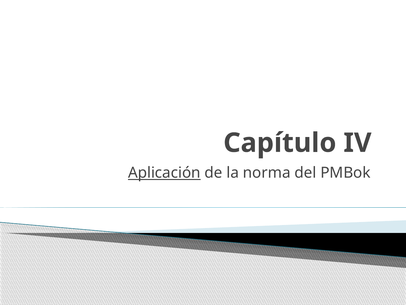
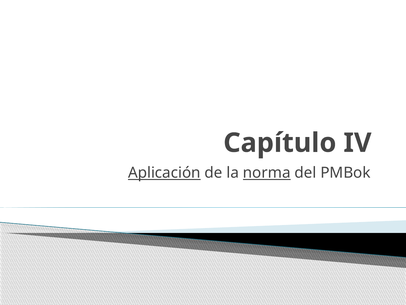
norma underline: none -> present (267, 173)
